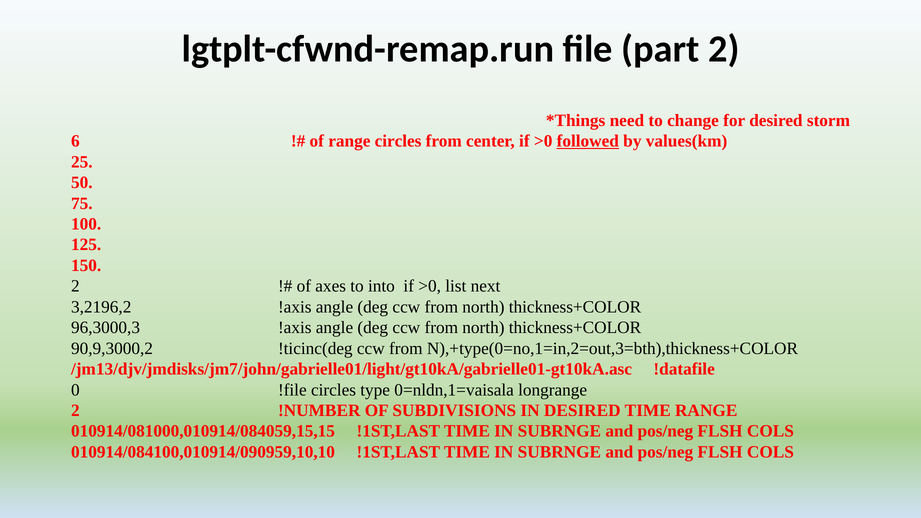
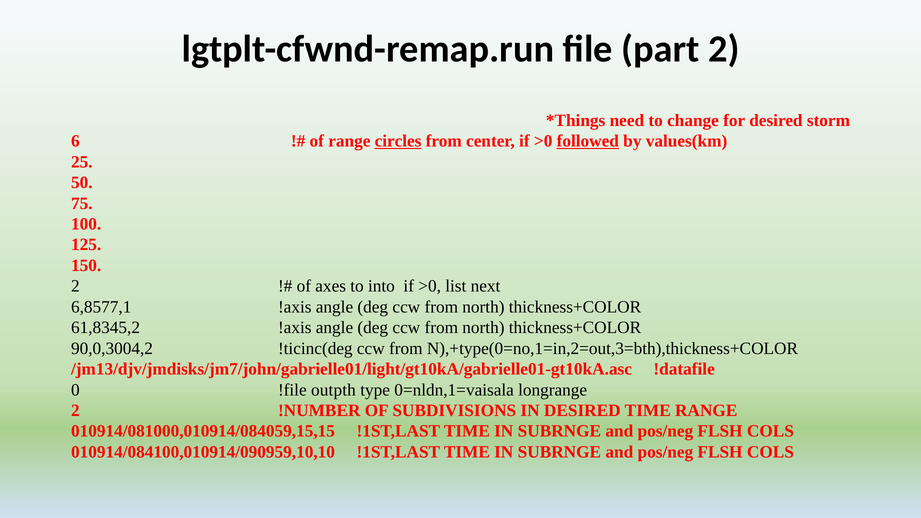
circles underline: none -> present (398, 141)
3,2196,2: 3,2196,2 -> 6,8577,1 (101, 307)
96,3000,3: 96,3000,3 -> 61,8345,2 (106, 328)
90,9,3000,2: 90,9,3000,2 -> 90,0,3004,2 (112, 348)
!file circles: circles -> outpth (333, 390)
